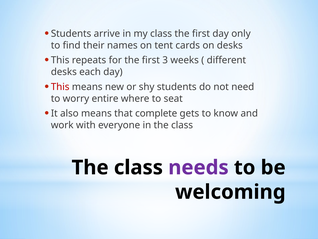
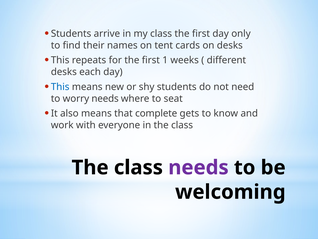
3: 3 -> 1 (165, 60)
This colour: red -> blue (60, 87)
worry entire: entire -> needs (105, 98)
